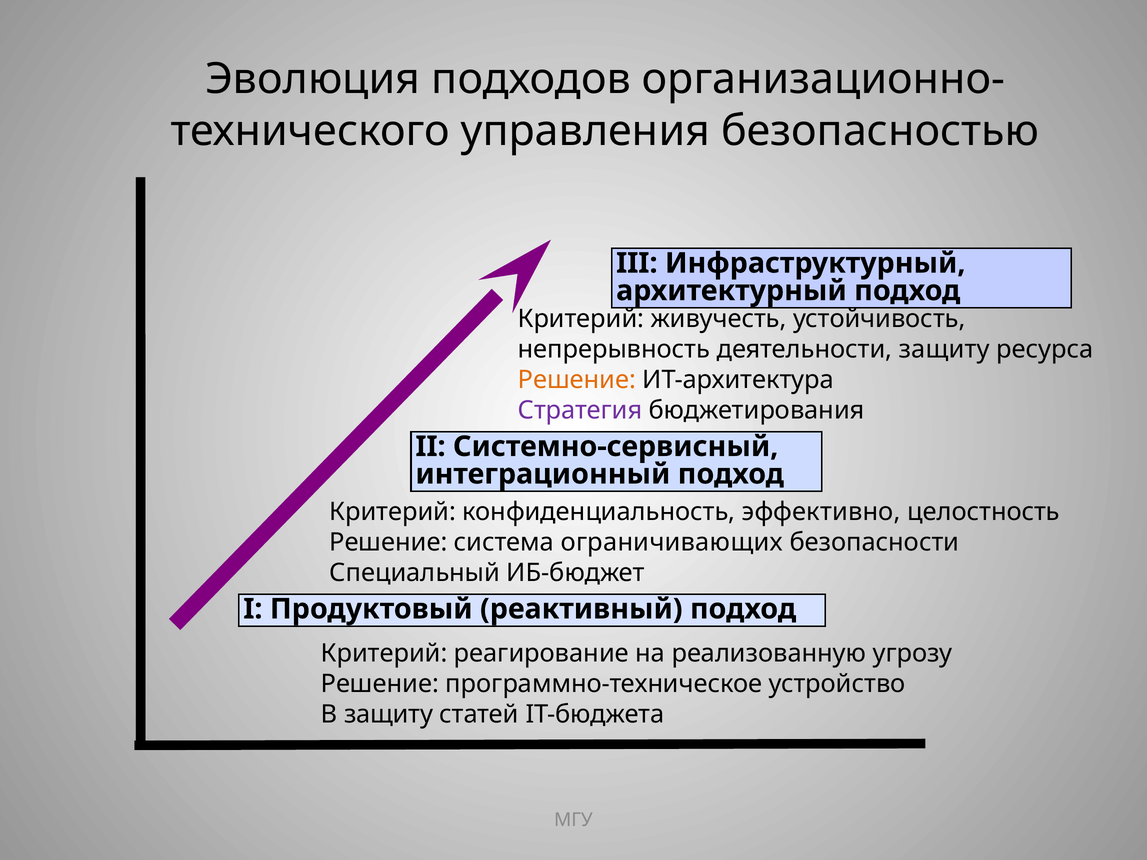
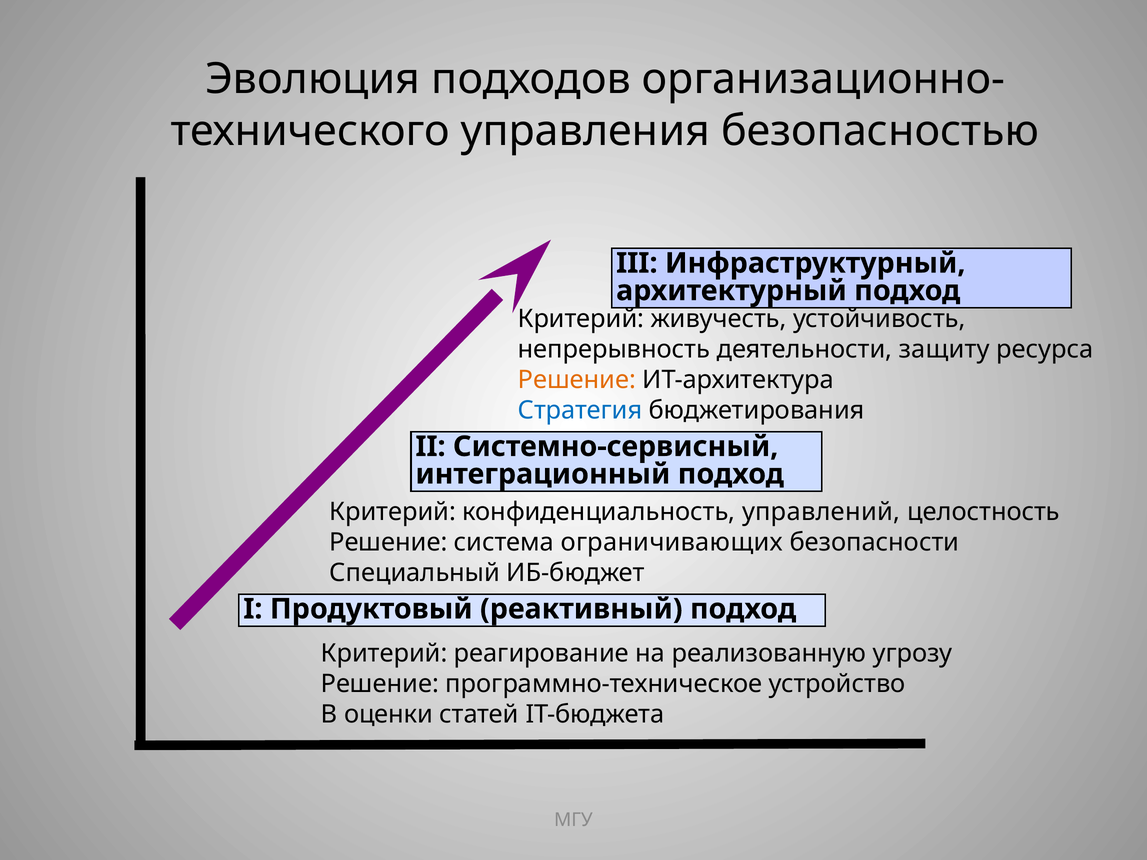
Стратегия colour: purple -> blue (580, 411)
эффективно: эффективно -> управлений (821, 512)
В защиту: защиту -> оценки (388, 715)
